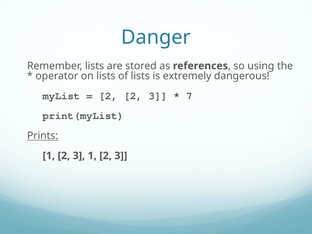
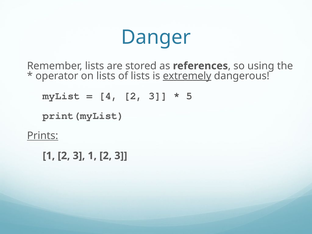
extremely underline: none -> present (187, 76)
2: 2 -> 4 (108, 96)
7: 7 -> 5 (189, 96)
